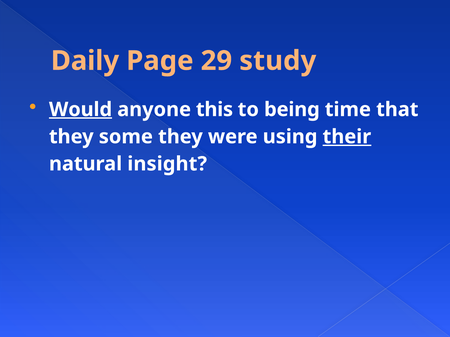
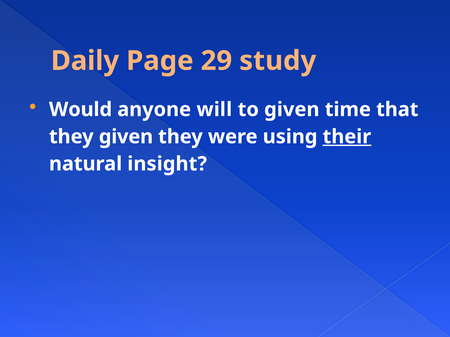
Would underline: present -> none (81, 110)
this: this -> will (214, 110)
to being: being -> given (292, 110)
they some: some -> given (126, 137)
